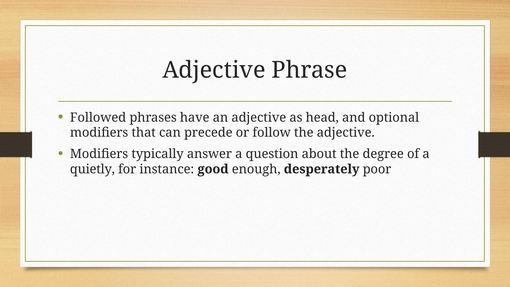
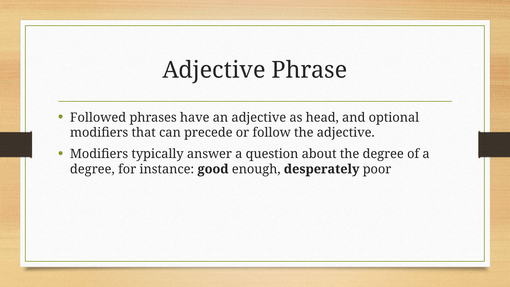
quietly: quietly -> degree (92, 169)
